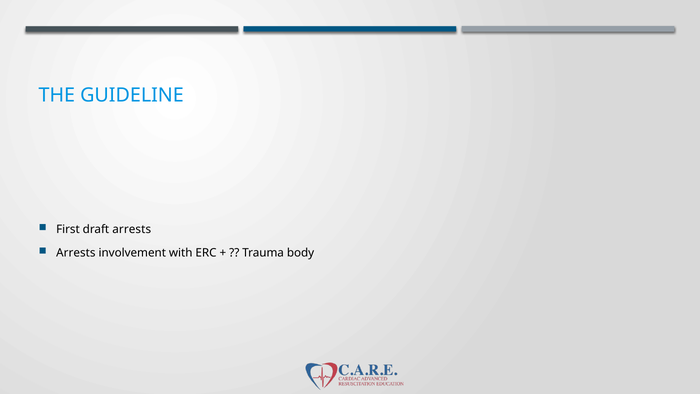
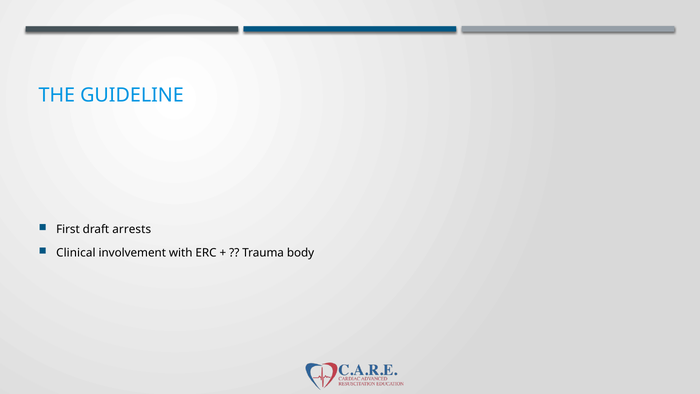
Arrests: Arrests -> Clinical (76, 253)
